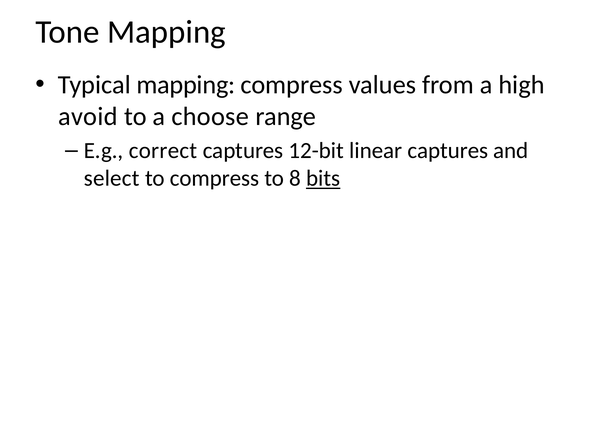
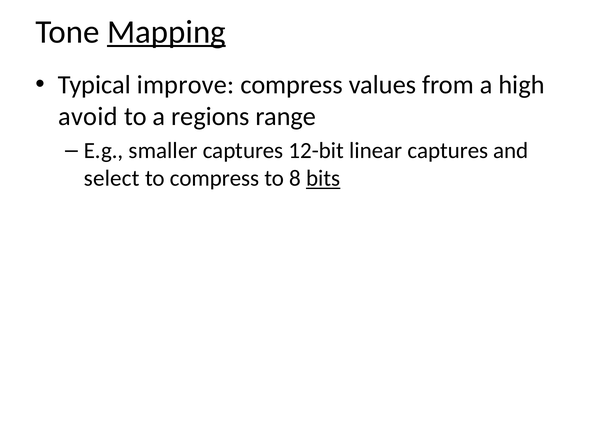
Mapping underline: none -> present (166, 32)
Typical mapping: mapping -> improve (186, 85)
choose: choose -> regions (210, 117)
correct: correct -> smaller (163, 151)
